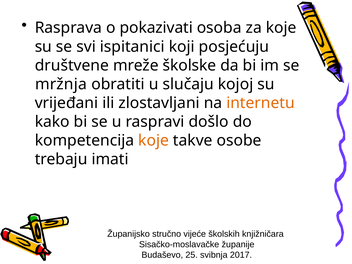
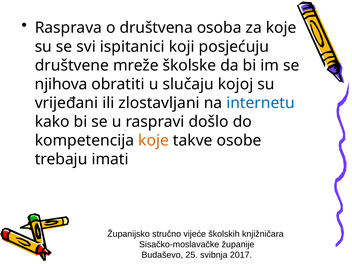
pokazivati: pokazivati -> društvena (156, 28)
mržnja: mržnja -> njihova (61, 84)
internetu colour: orange -> blue (261, 103)
